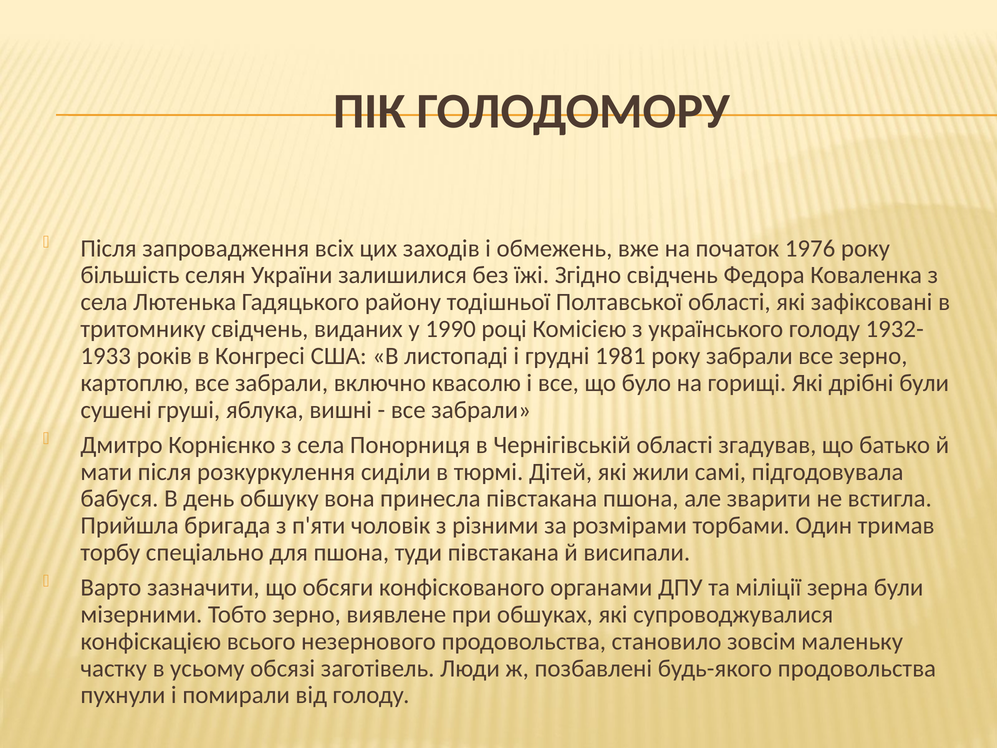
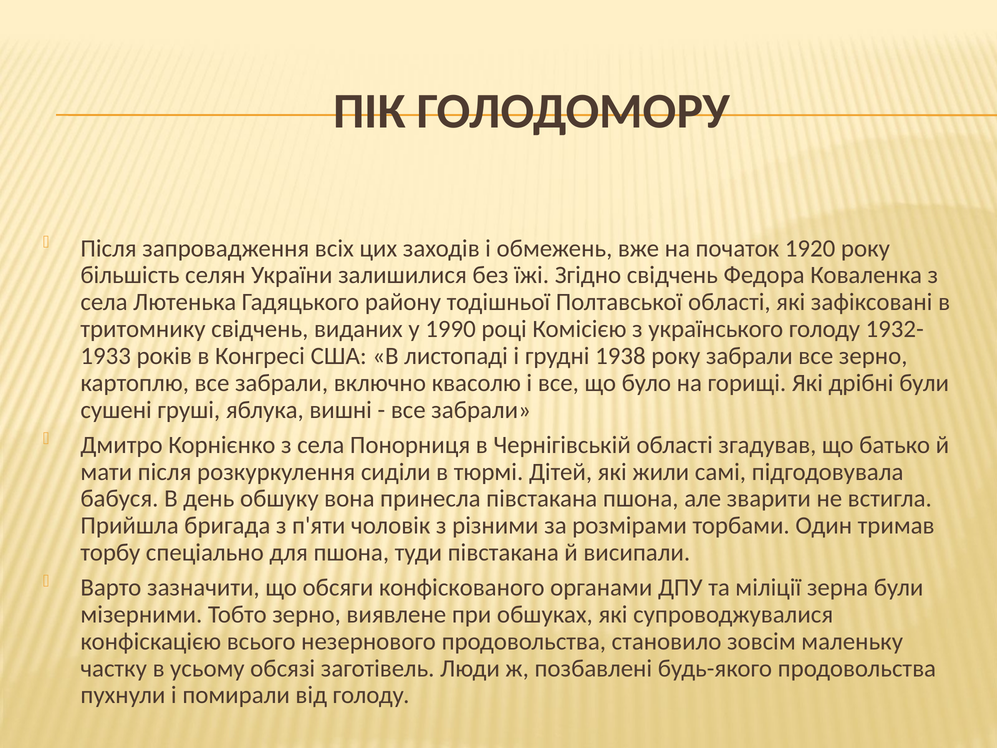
1976: 1976 -> 1920 (810, 248)
1981: 1981 -> 1938 (620, 356)
